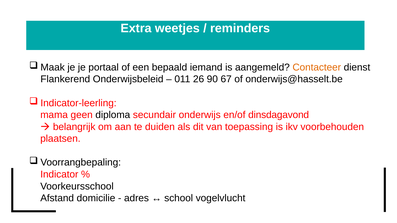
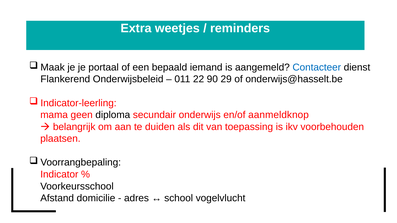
Contacteer colour: orange -> blue (317, 67)
26: 26 -> 22 (199, 79)
67: 67 -> 29 (226, 79)
dinsdagavond: dinsdagavond -> aanmeldknop (279, 115)
